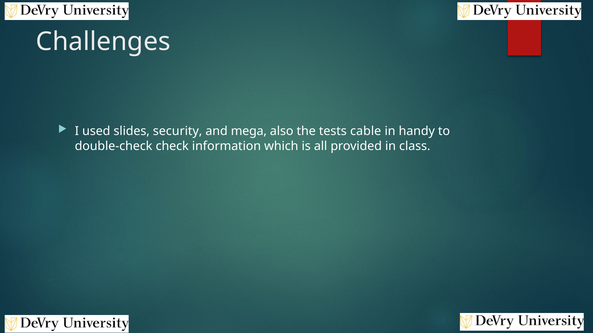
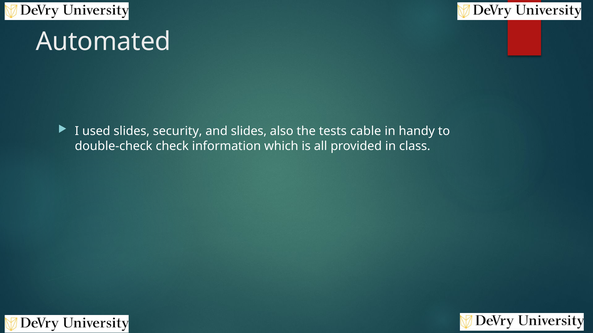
Challenges: Challenges -> Automated (103, 42)
and mega: mega -> slides (249, 131)
